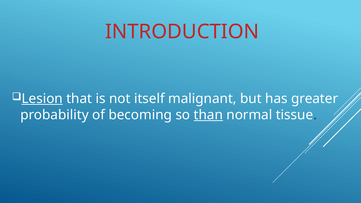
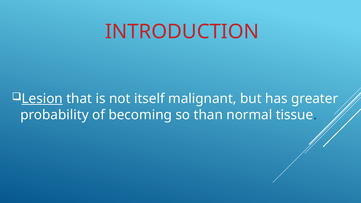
than underline: present -> none (208, 115)
